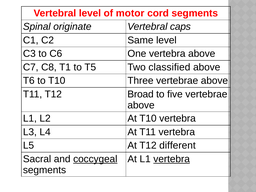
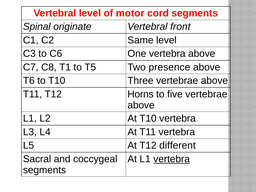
caps: caps -> front (180, 27)
classified: classified -> presence (169, 67)
Broad: Broad -> Horns (141, 94)
coccygeal underline: present -> none (95, 159)
